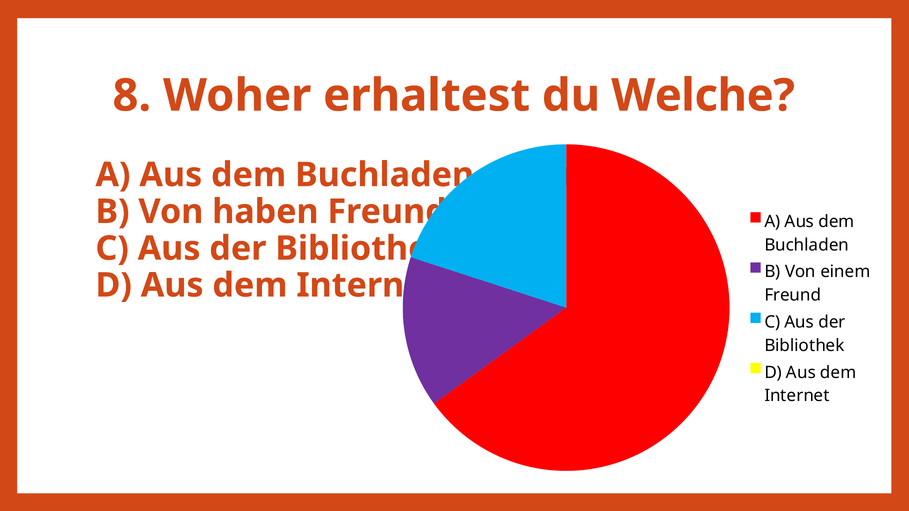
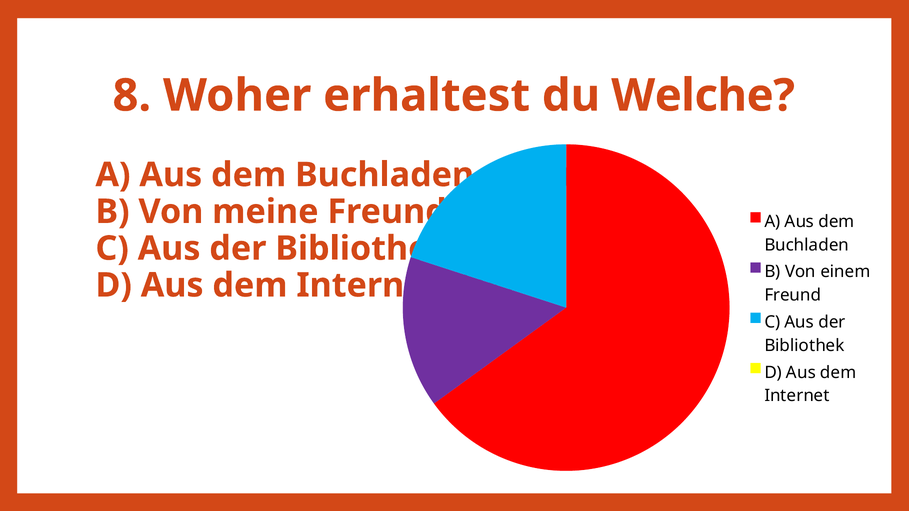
haben: haben -> meine (265, 212)
